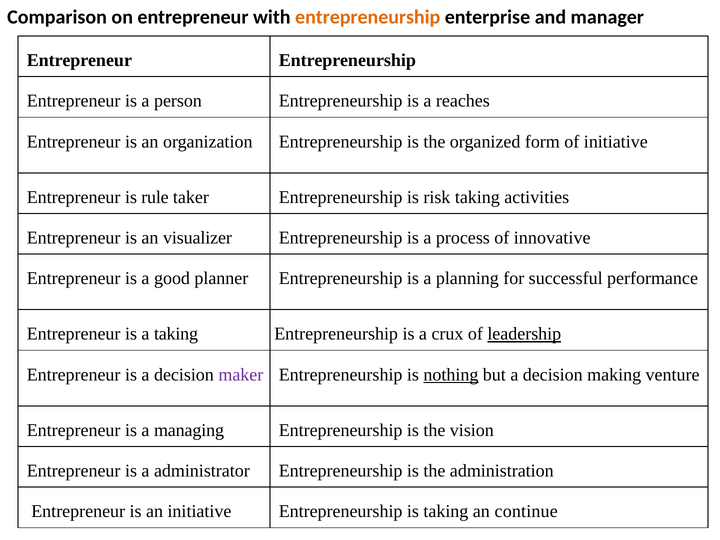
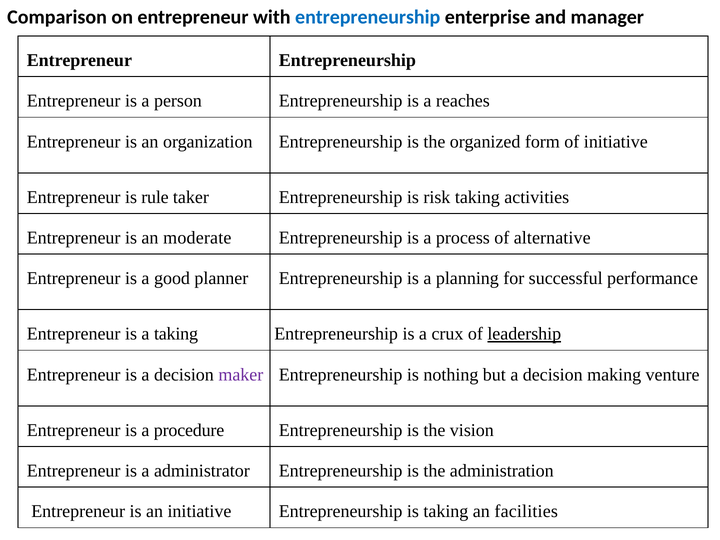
entrepreneurship colour: orange -> blue (368, 17)
visualizer: visualizer -> moderate (197, 238)
innovative: innovative -> alternative (552, 238)
nothing underline: present -> none (451, 375)
managing: managing -> procedure (189, 430)
continue: continue -> facilities (526, 512)
